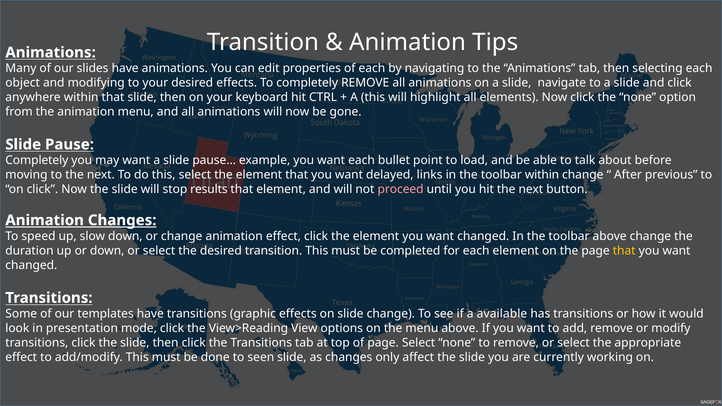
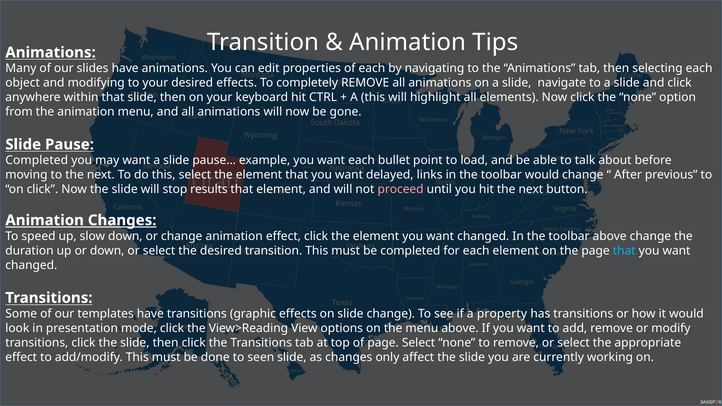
Completely: Completely -> Completed (37, 161)
toolbar within: within -> would (542, 175)
that colour: yellow -> light blue (624, 251)
available: available -> property (502, 314)
